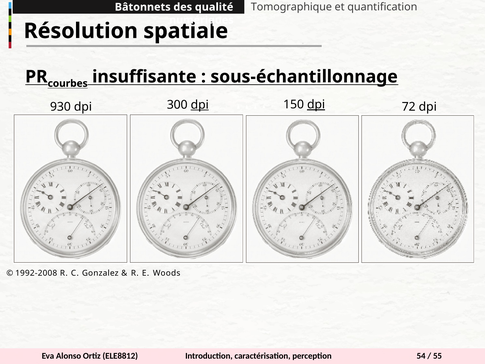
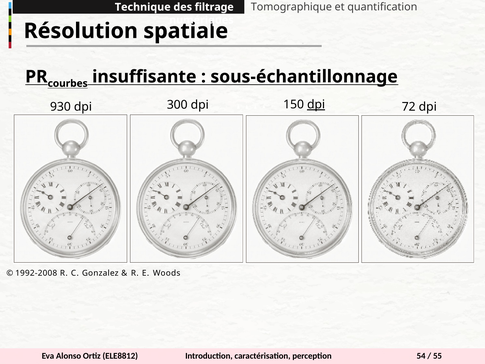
Bâtonnets: Bâtonnets -> Technique (143, 7)
qualité: qualité -> filtrage (214, 7)
dpi underline: present -> none (200, 105)
